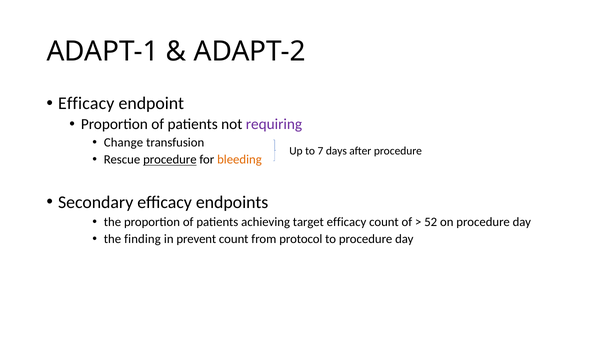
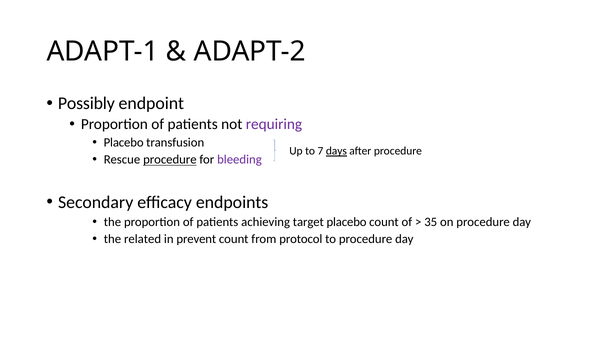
Efficacy: Efficacy -> Possibly (86, 103)
Change: Change -> Placebo (124, 143)
days underline: none -> present (336, 151)
bleeding colour: orange -> purple (239, 160)
target efficacy: efficacy -> placebo (347, 222)
52: 52 -> 35 (431, 222)
finding: finding -> related (143, 239)
